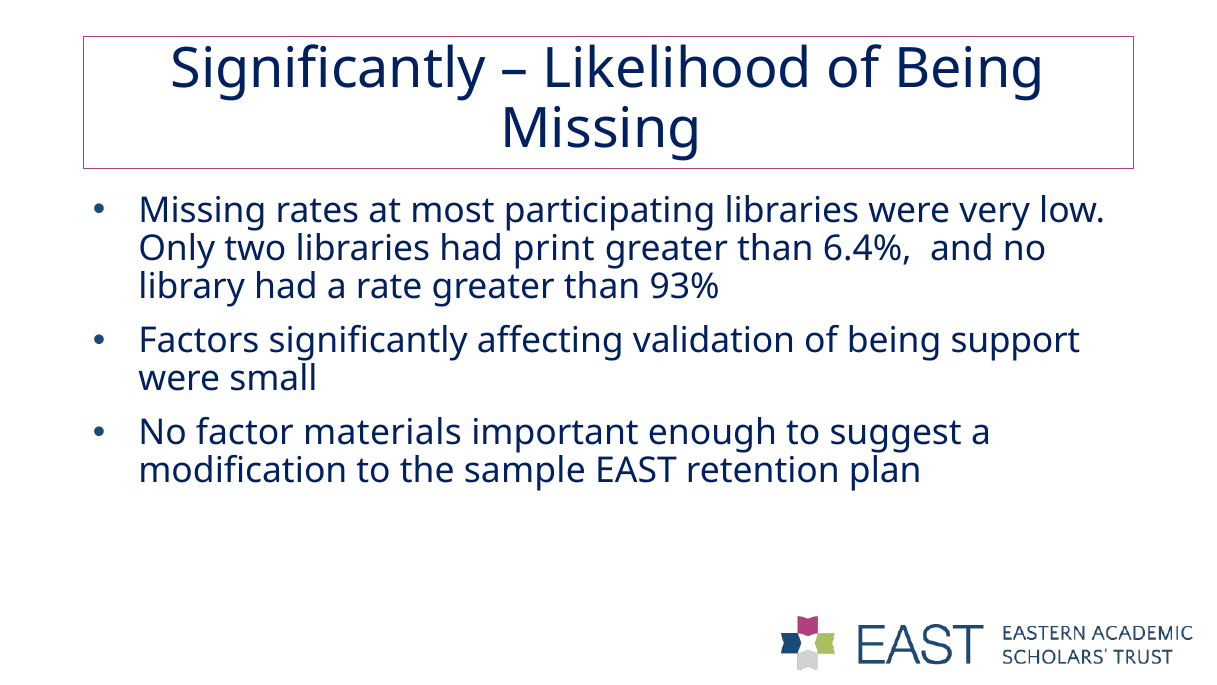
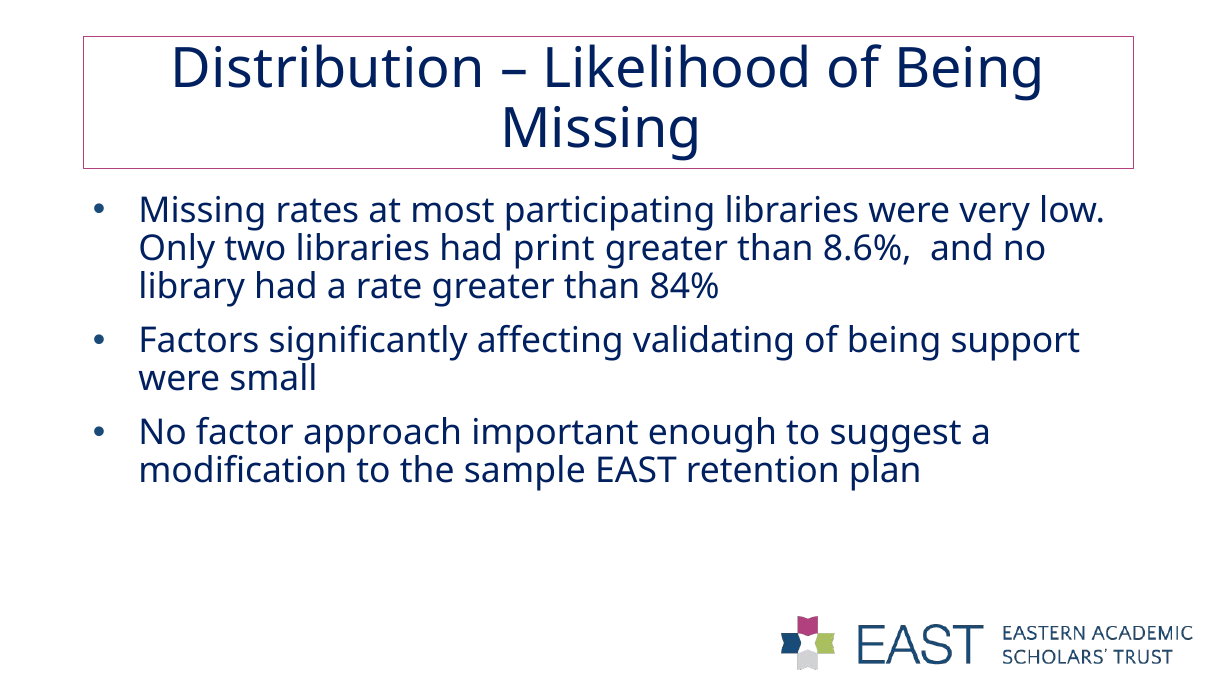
Significantly: Significantly -> Distribution (328, 69)
6.4%: 6.4% -> 8.6% (867, 249)
93%: 93% -> 84% (685, 287)
validation: validation -> validating (714, 341)
materials: materials -> approach (383, 432)
